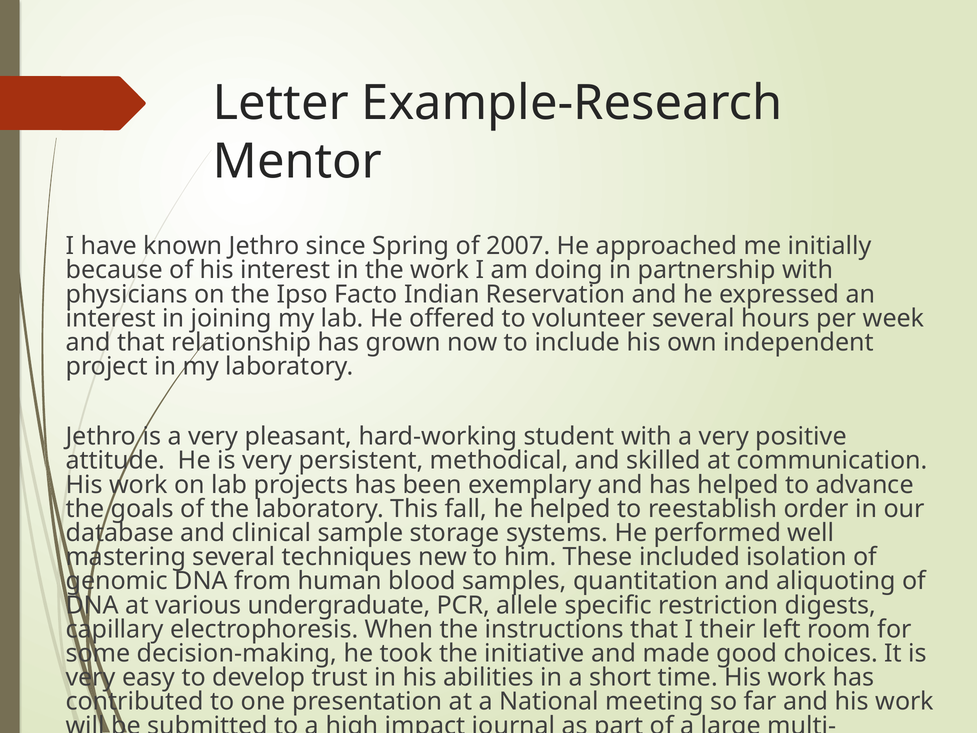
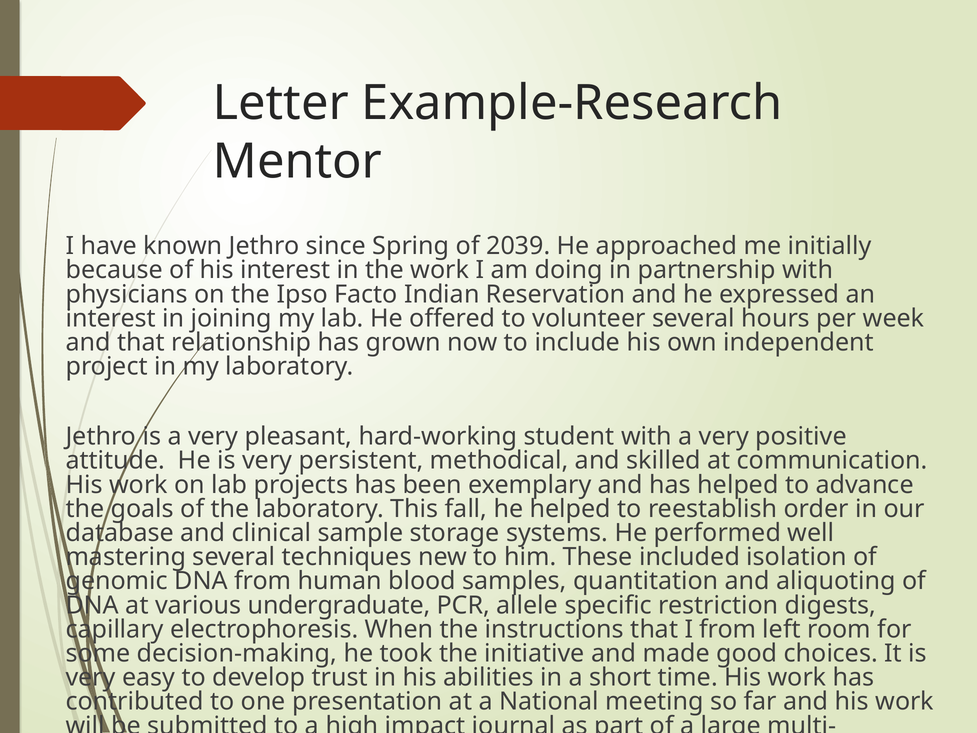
2007: 2007 -> 2039 (518, 246)
I their: their -> from (728, 629)
